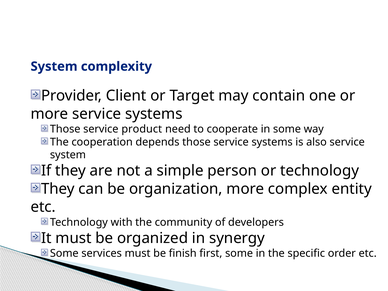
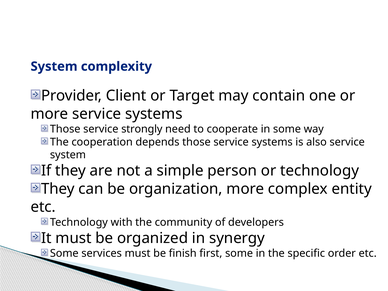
product: product -> strongly (142, 129)
